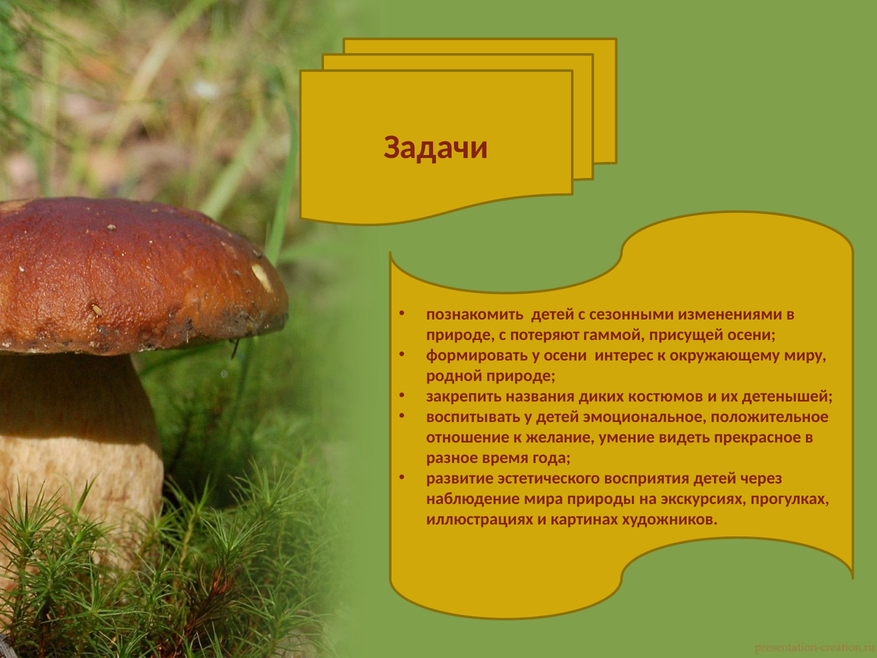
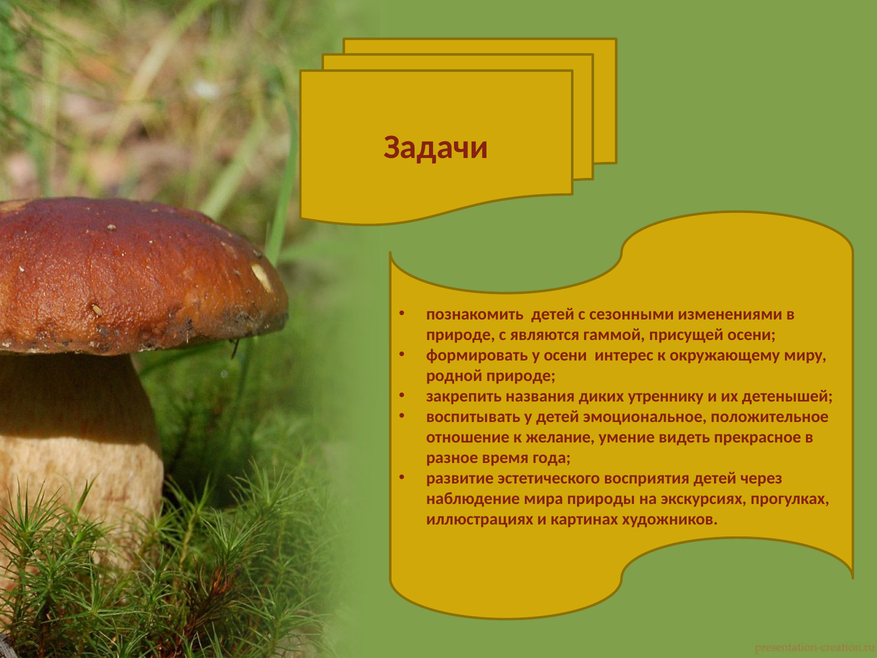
потеряют: потеряют -> являются (545, 334)
костюмов: костюмов -> утреннику (666, 396)
